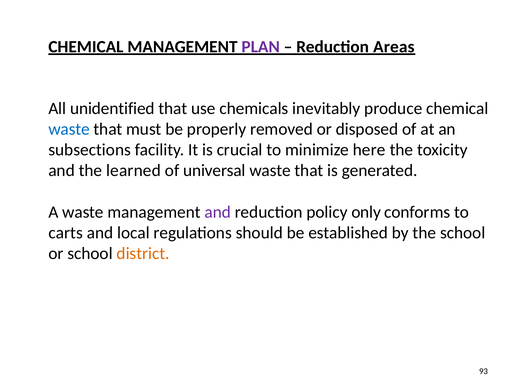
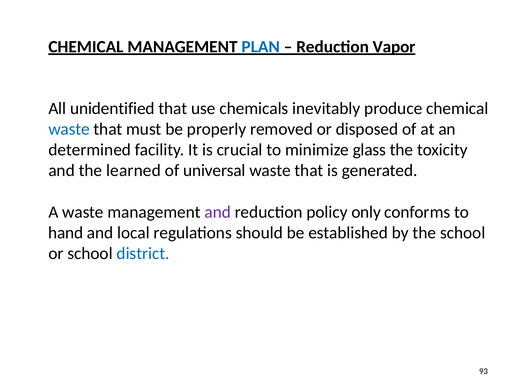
PLAN colour: purple -> blue (261, 47)
Areas: Areas -> Vapor (394, 47)
subsections: subsections -> determined (90, 150)
here: here -> glass (369, 150)
carts: carts -> hand (66, 233)
district colour: orange -> blue (143, 254)
